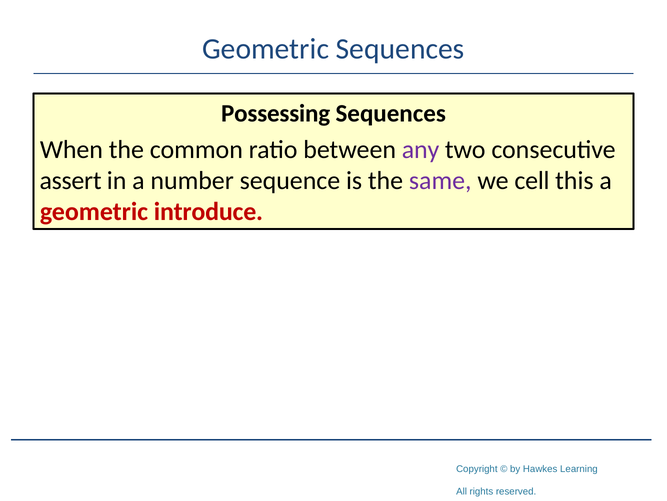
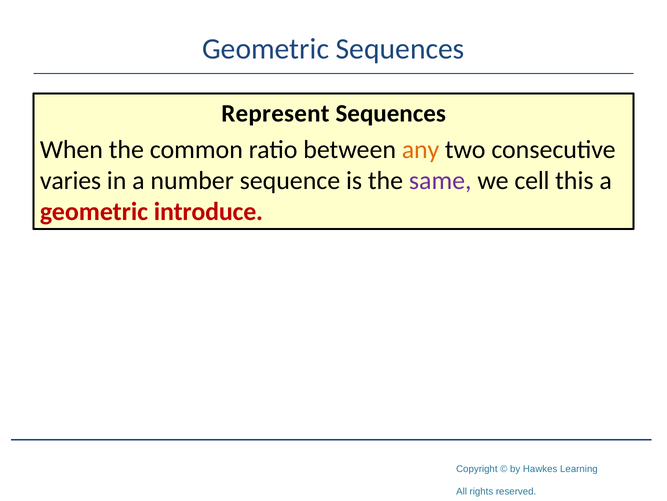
Possessing: Possessing -> Represent (275, 113)
any colour: purple -> orange (421, 149)
assert: assert -> varies (71, 180)
